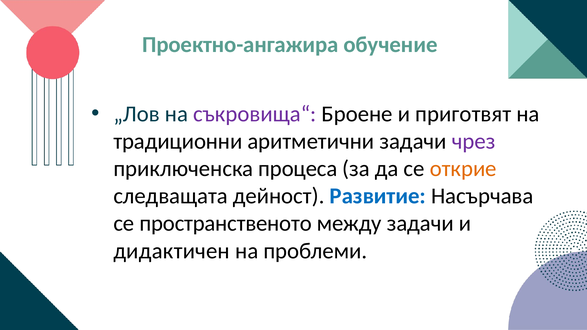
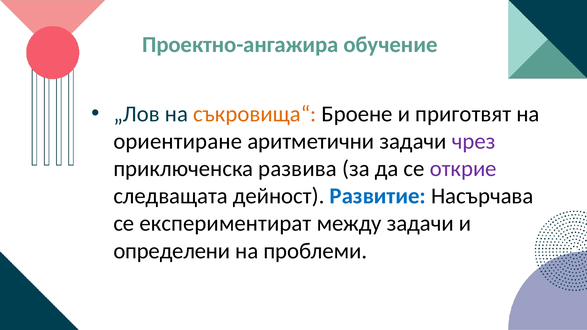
съкровища“ colour: purple -> orange (255, 114)
традиционни: традиционни -> ориентиране (178, 141)
процеса: процеса -> развива (298, 169)
открие colour: orange -> purple (463, 169)
пространственото: пространственото -> експериментират (225, 224)
дидактичен: дидактичен -> определени (172, 251)
